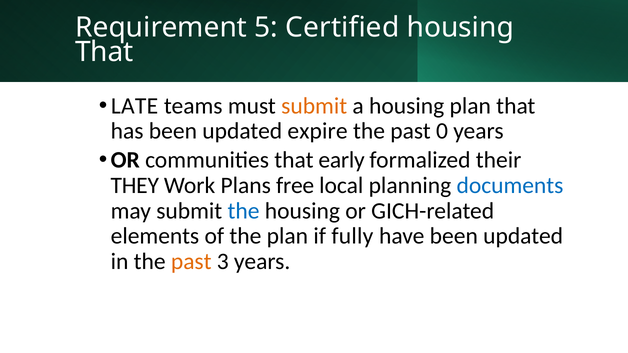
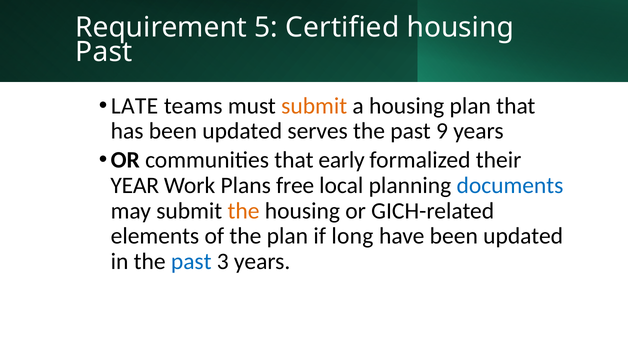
That: That -> Past (104, 52)
expire: expire -> serves (318, 131)
0: 0 -> 9 (442, 131)
THEY: THEY -> YEAR (135, 185)
the colour: blue -> orange (244, 211)
fully: fully -> long (352, 236)
past colour: orange -> blue (191, 262)
